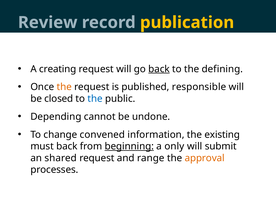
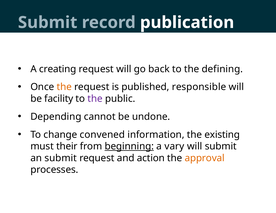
Review: Review -> Submit (48, 23)
publication colour: yellow -> white (187, 23)
back underline: present -> none (159, 69)
closed: closed -> facility (59, 99)
the colour: blue -> purple (95, 99)
must back: back -> their (67, 146)
only: only -> vary (174, 146)
an shared: shared -> submit (61, 158)
range: range -> action (151, 158)
